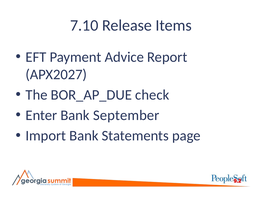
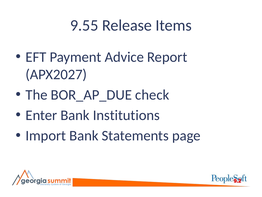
7.10: 7.10 -> 9.55 (84, 25)
September: September -> Institutions (126, 115)
